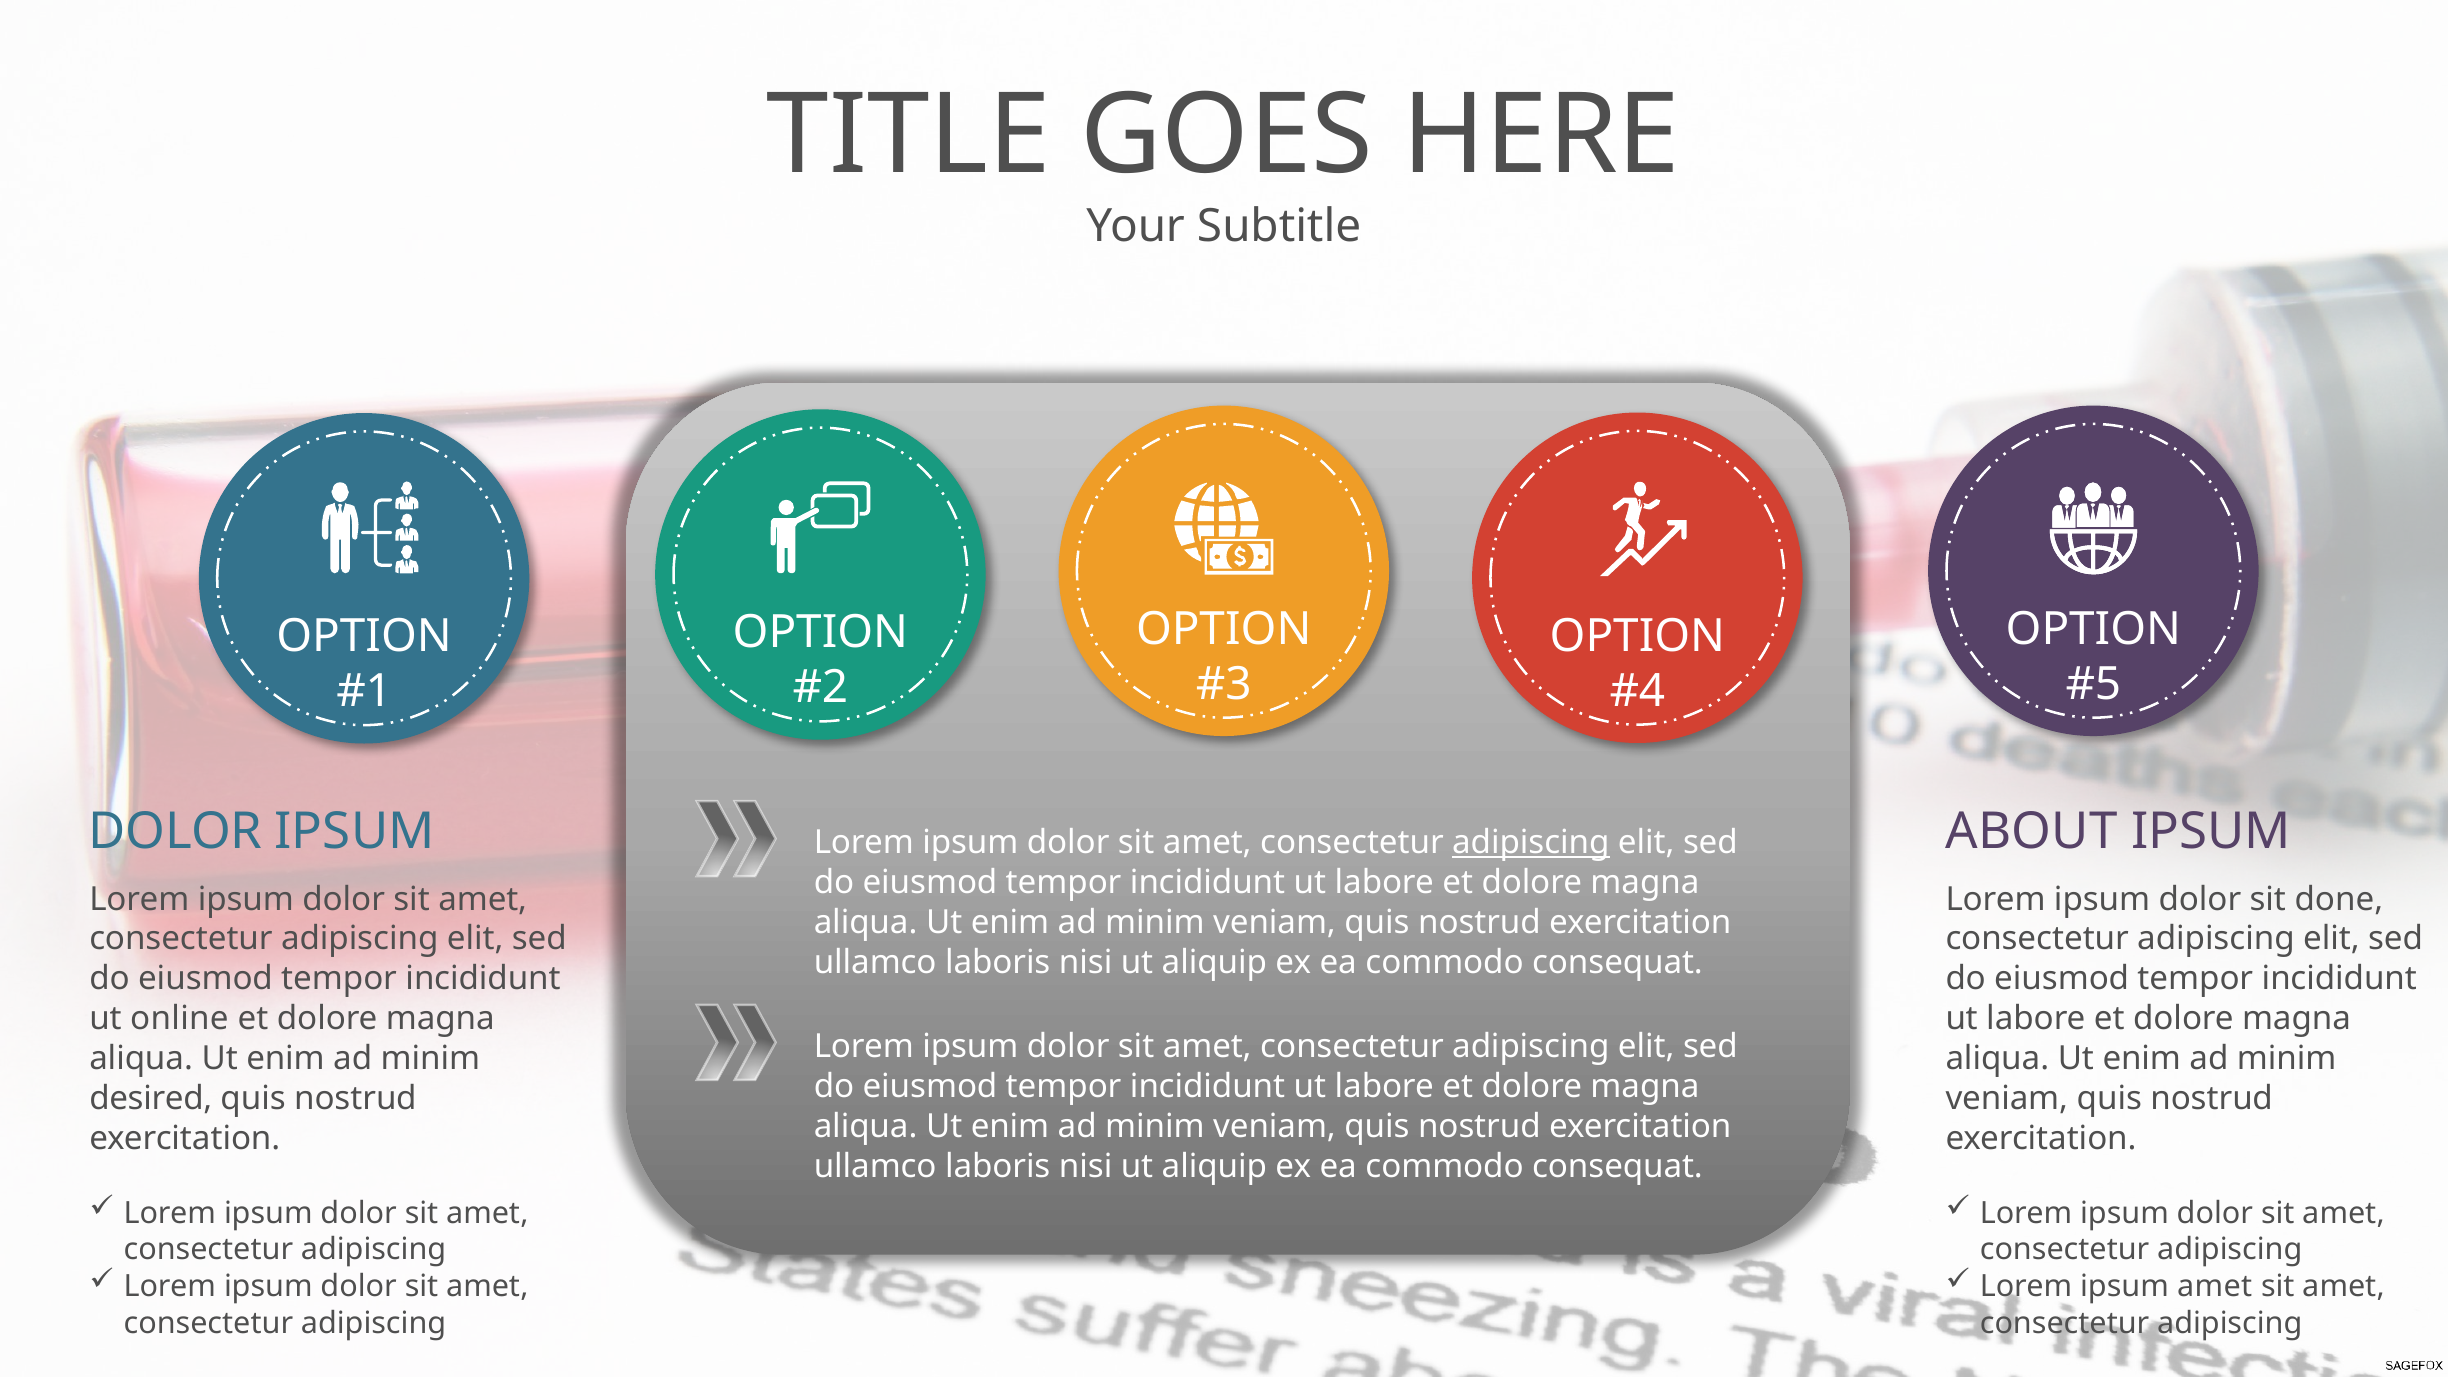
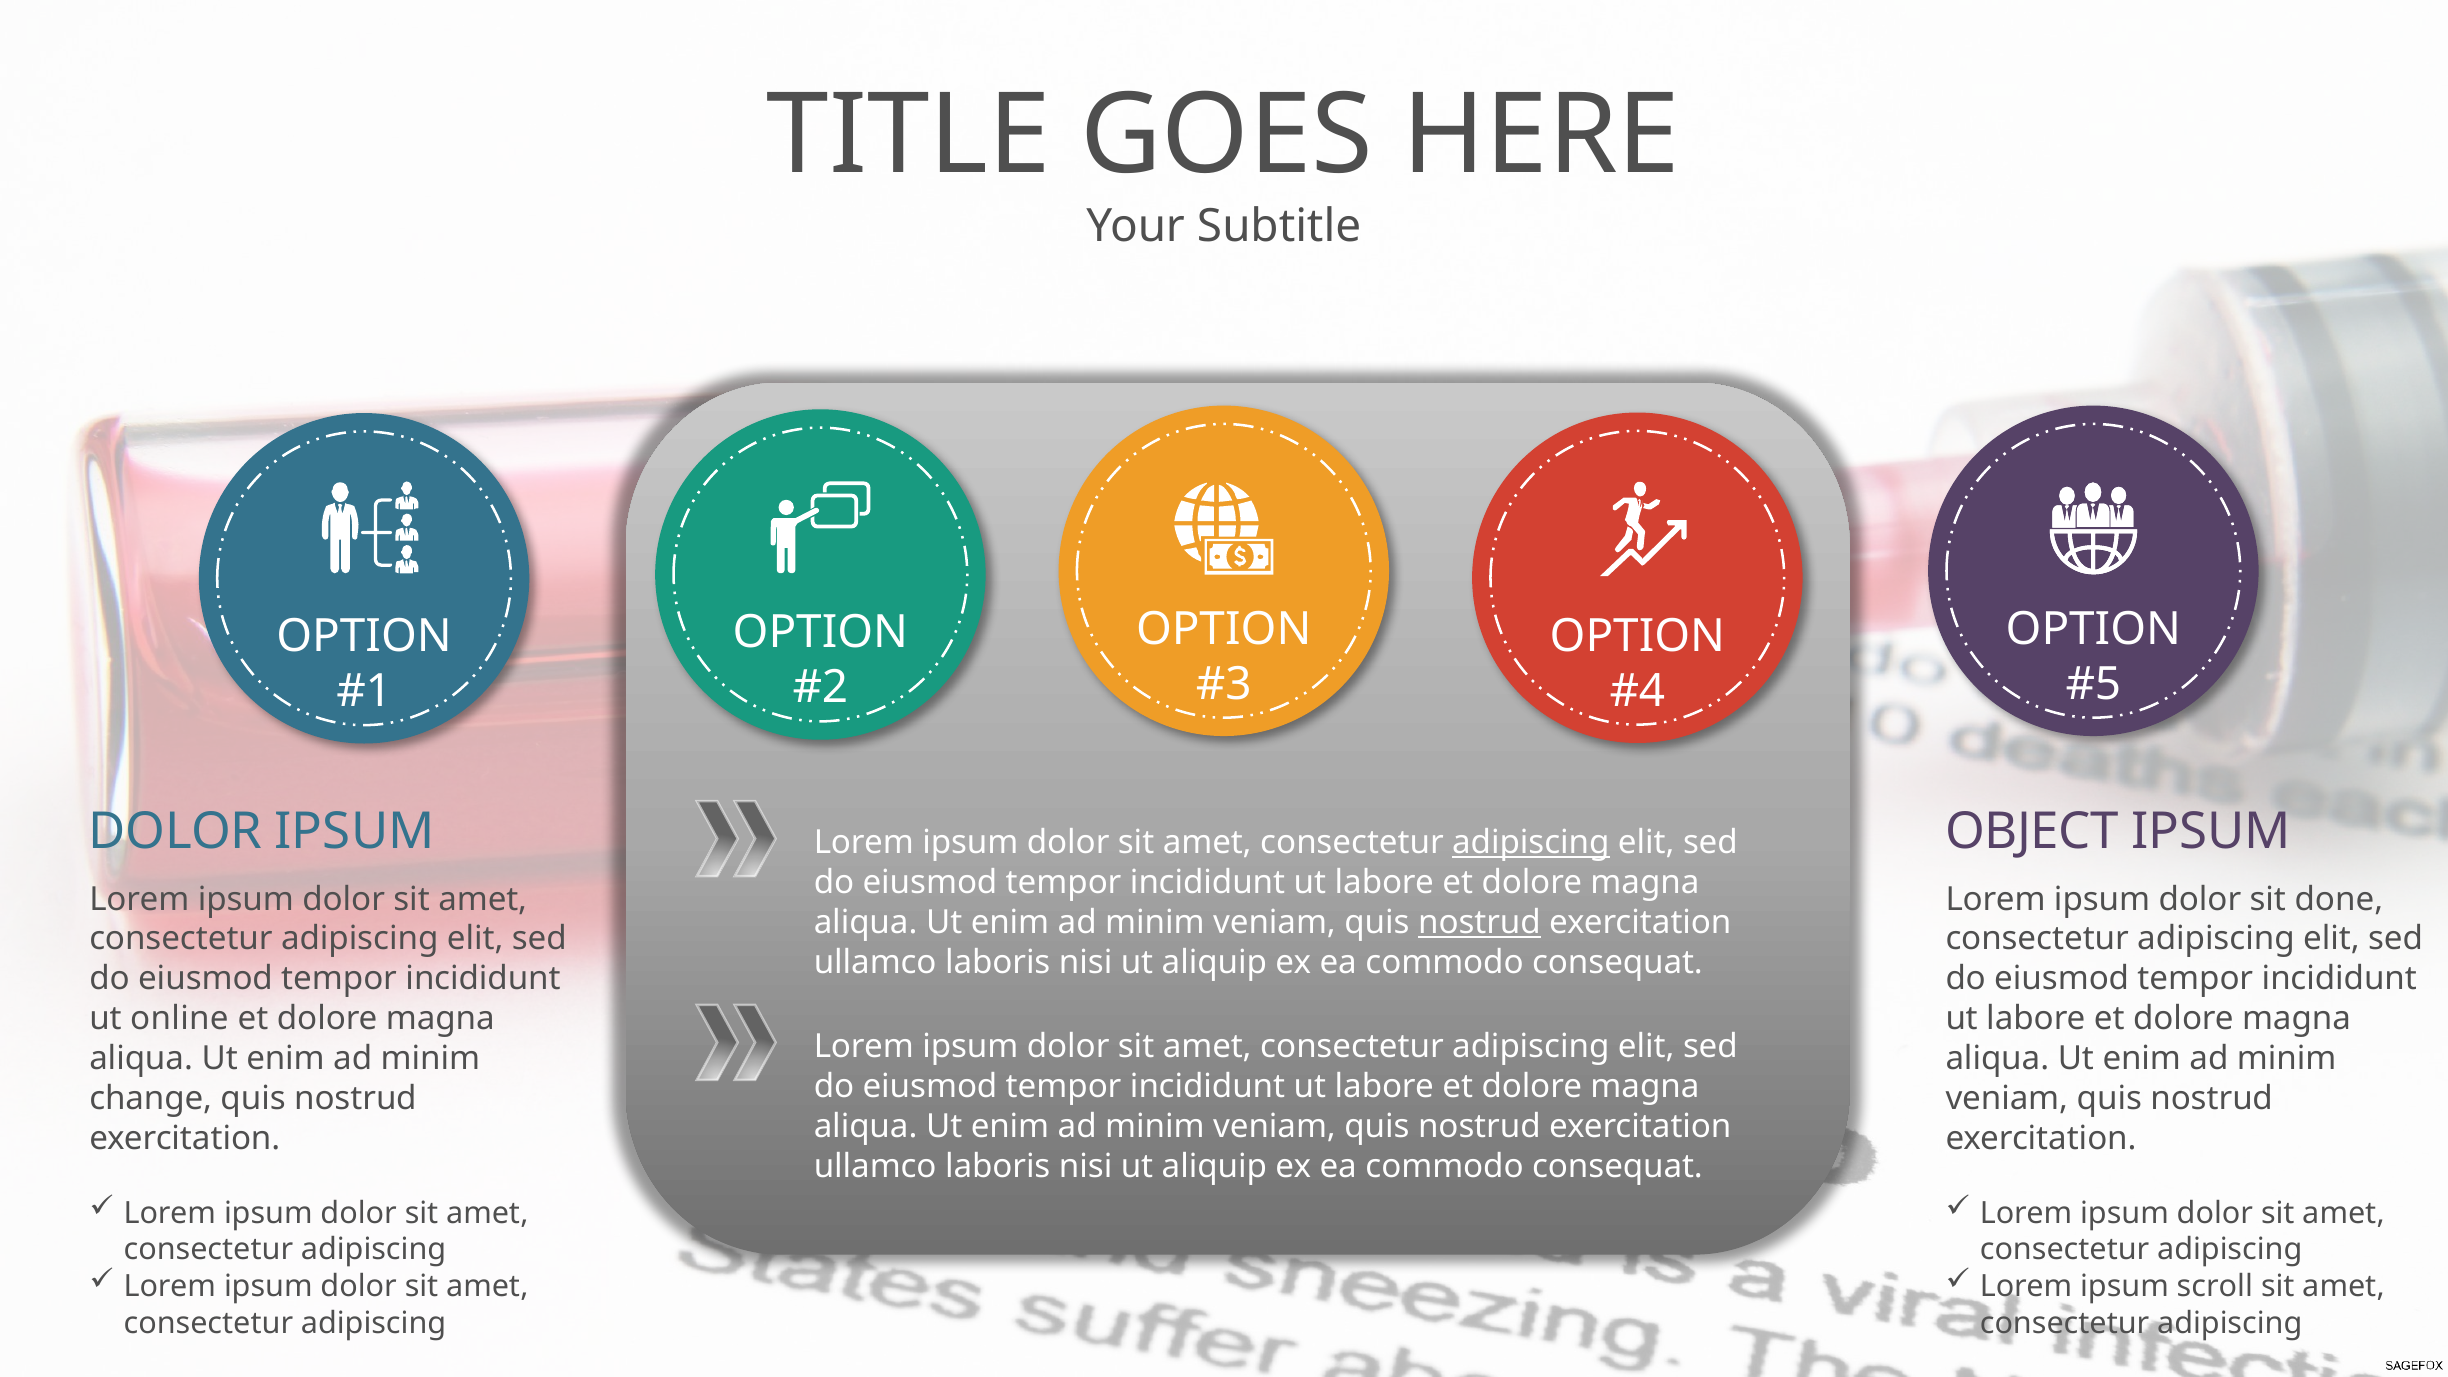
ABOUT: ABOUT -> OBJECT (2032, 832)
nostrud underline: none -> present (1479, 923)
desired: desired -> change (151, 1098)
ipsum amet: amet -> scroll (2215, 1286)
